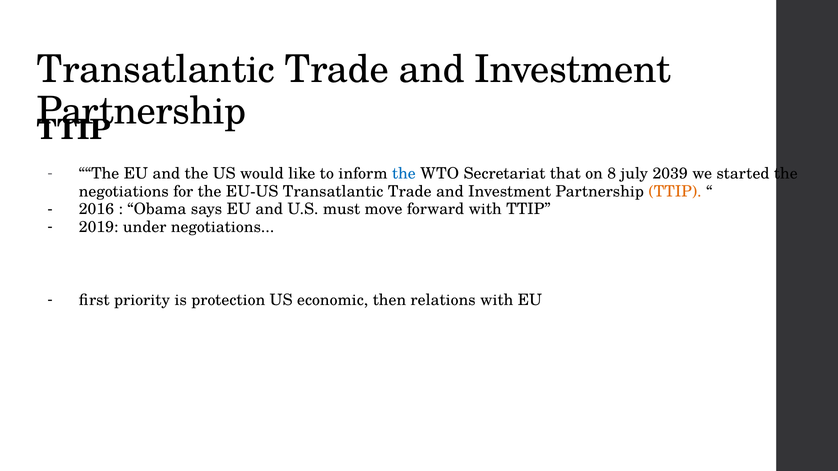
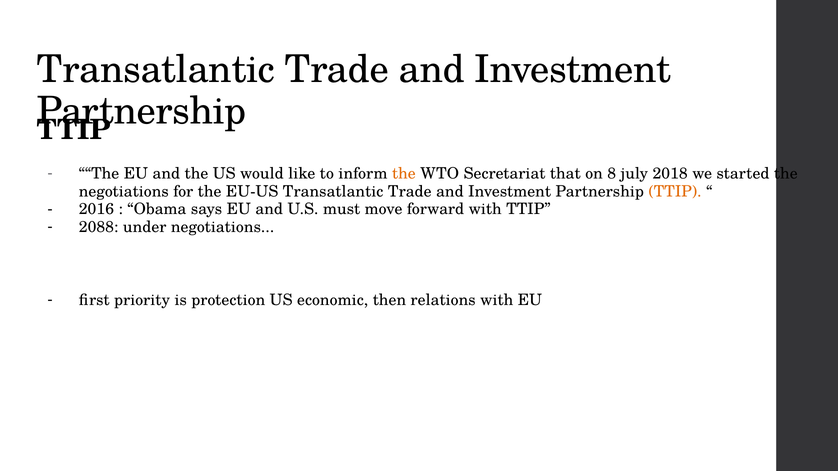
the colour: blue -> orange (404, 174)
2039: 2039 -> 2018 (670, 174)
2019: 2019 -> 2088 (99, 227)
